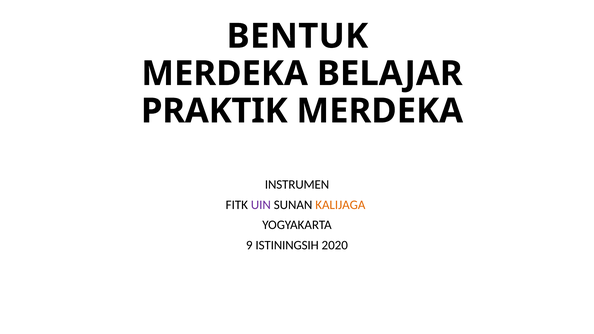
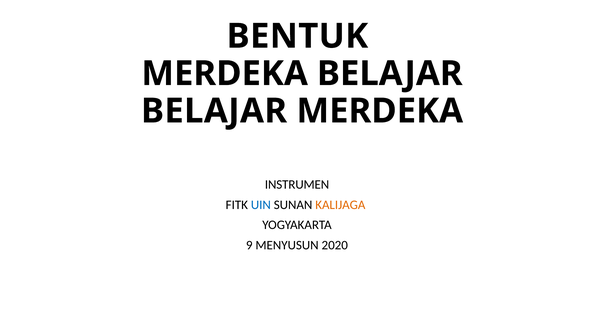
PRAKTIK: PRAKTIK -> BELAJAR (214, 111)
UIN colour: purple -> blue (261, 205)
ISTININGSIH: ISTININGSIH -> MENYUSUN (287, 245)
